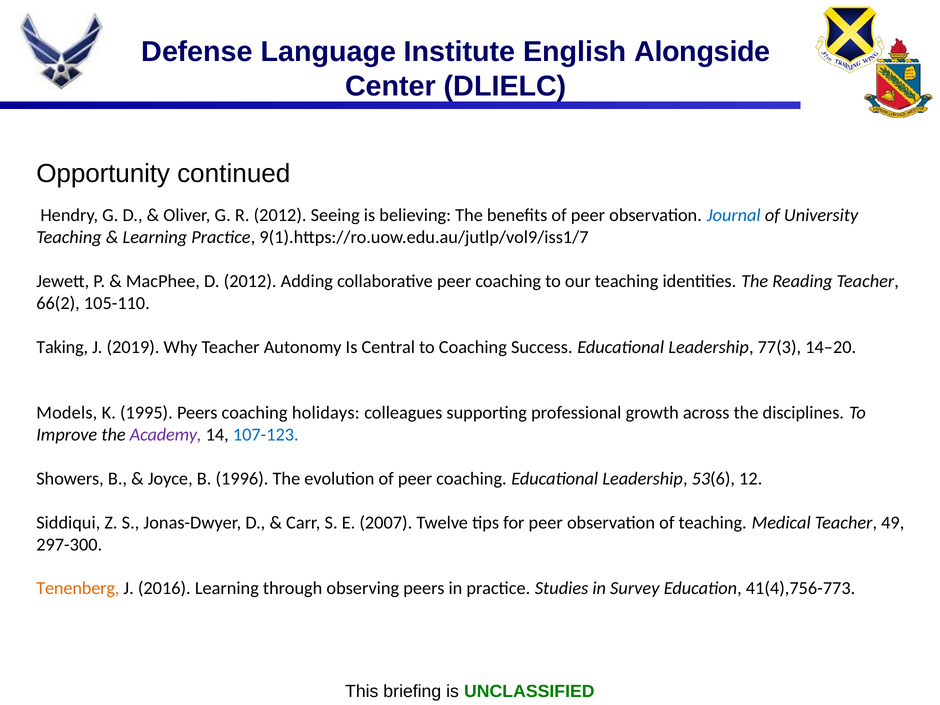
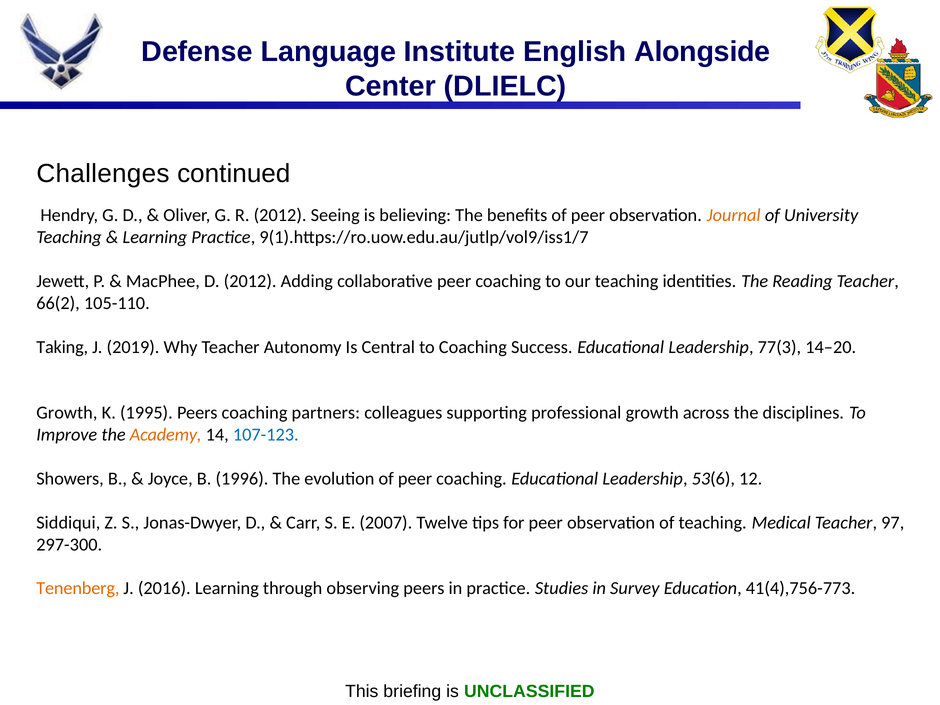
Opportunity: Opportunity -> Challenges (103, 173)
Journal colour: blue -> orange (734, 215)
Models: Models -> Growth (67, 413)
holidays: holidays -> partners (326, 413)
Academy colour: purple -> orange (166, 435)
49: 49 -> 97 (893, 523)
